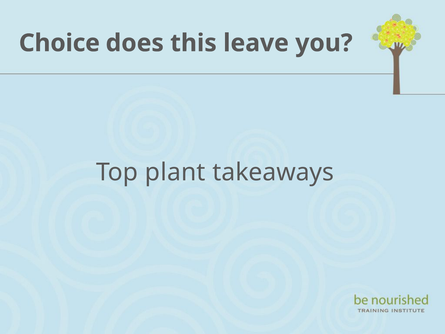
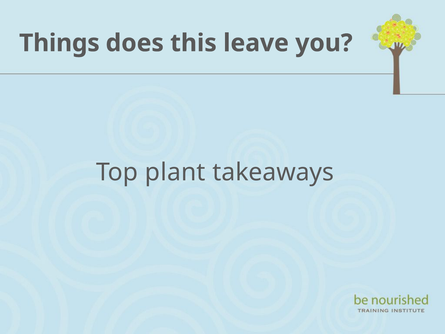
Choice: Choice -> Things (59, 43)
